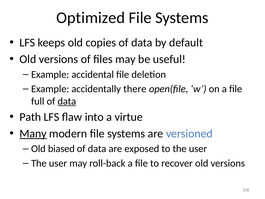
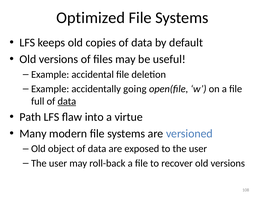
there: there -> going (135, 89)
Many underline: present -> none (33, 133)
biased: biased -> object (61, 149)
